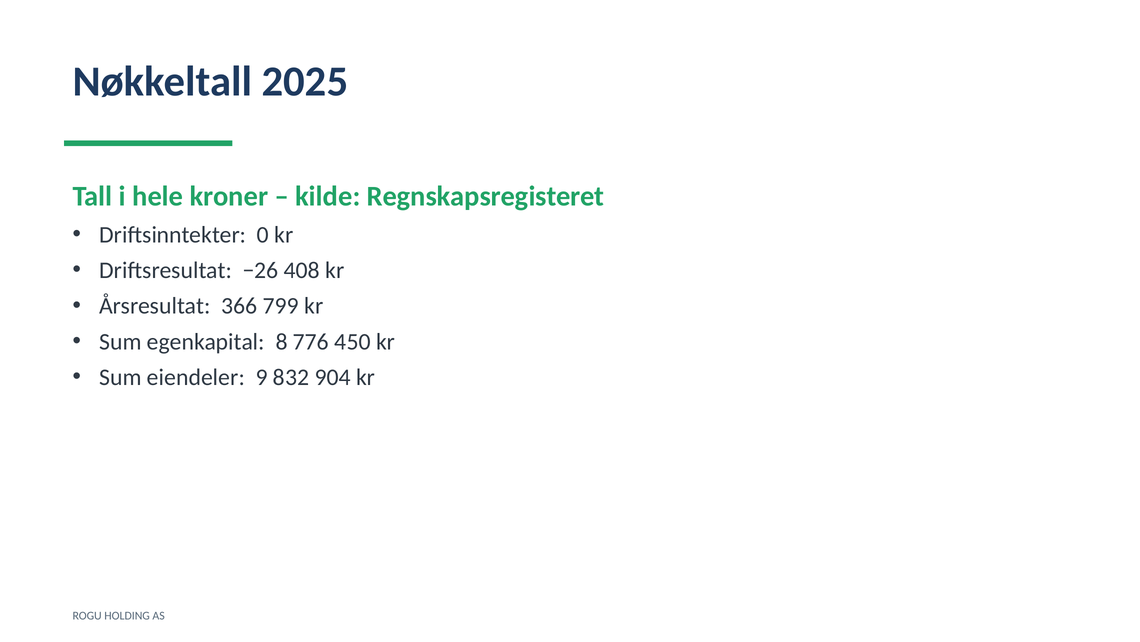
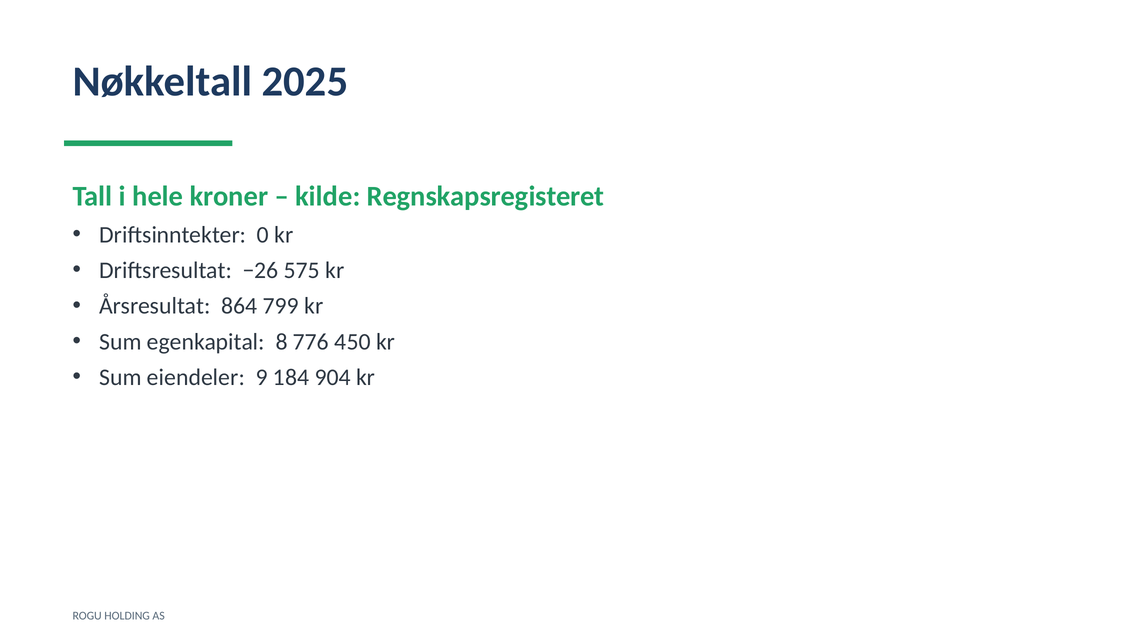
408: 408 -> 575 (302, 270)
366: 366 -> 864 (239, 306)
832: 832 -> 184 (291, 377)
